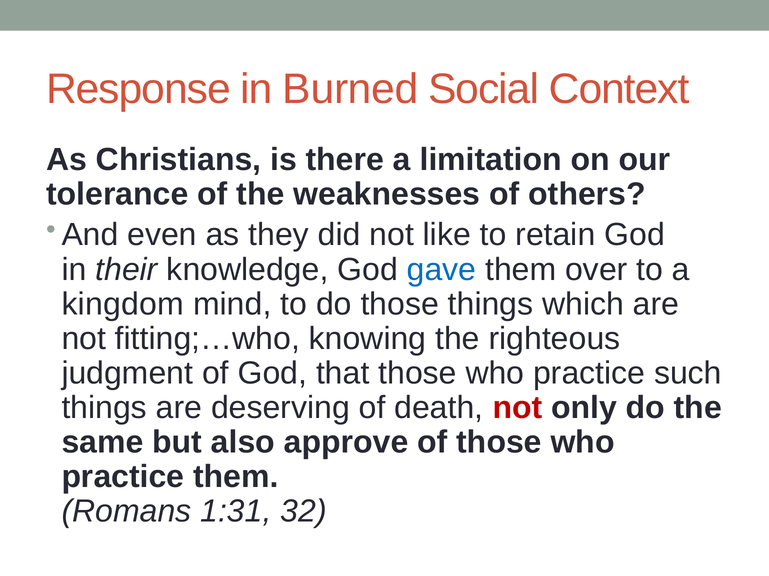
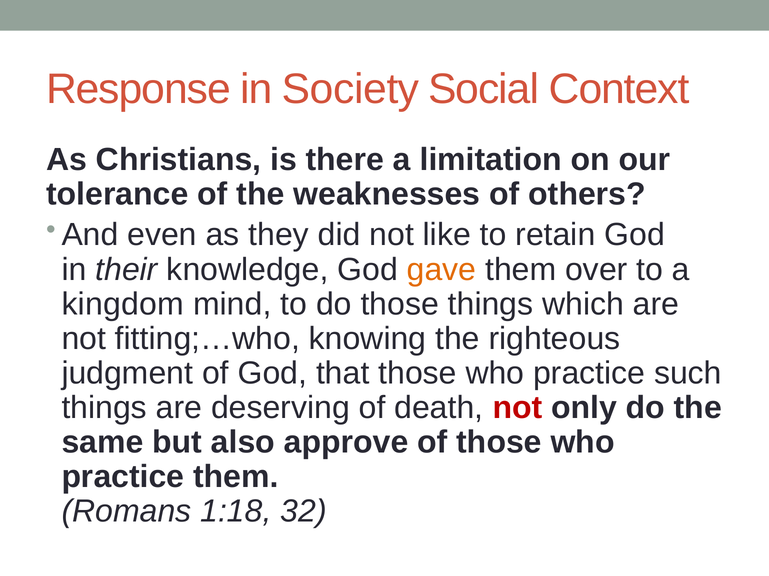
Burned: Burned -> Society (351, 90)
gave colour: blue -> orange (441, 270)
1:31: 1:31 -> 1:18 (236, 512)
